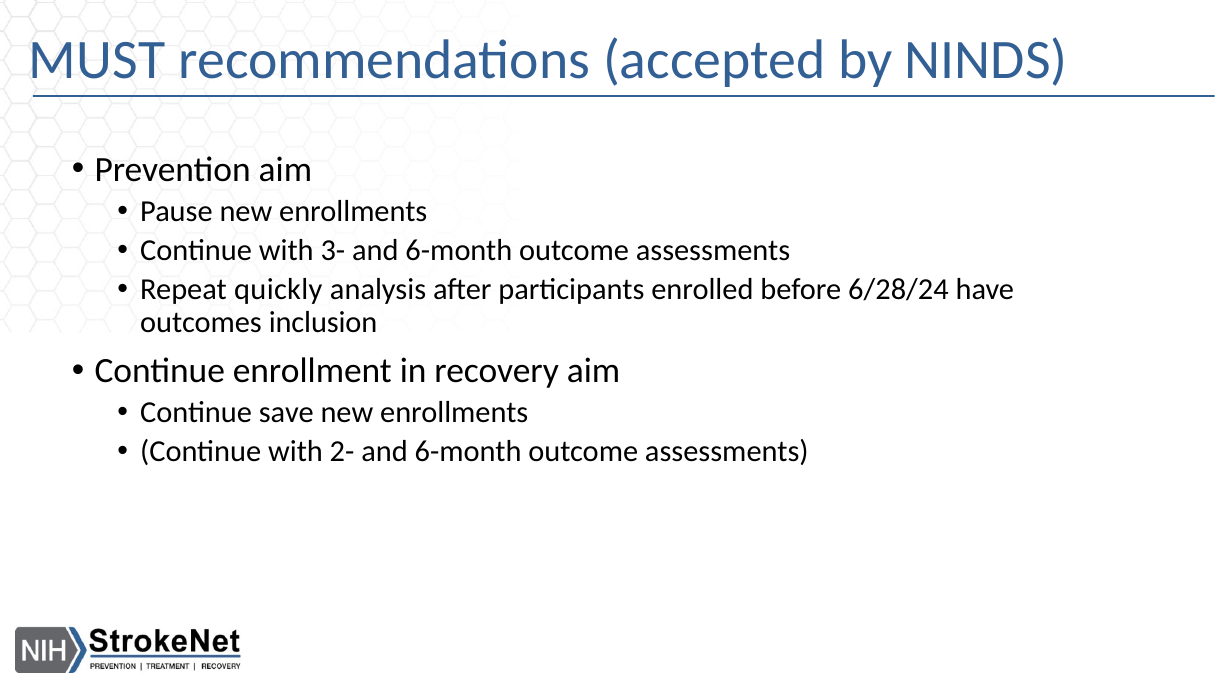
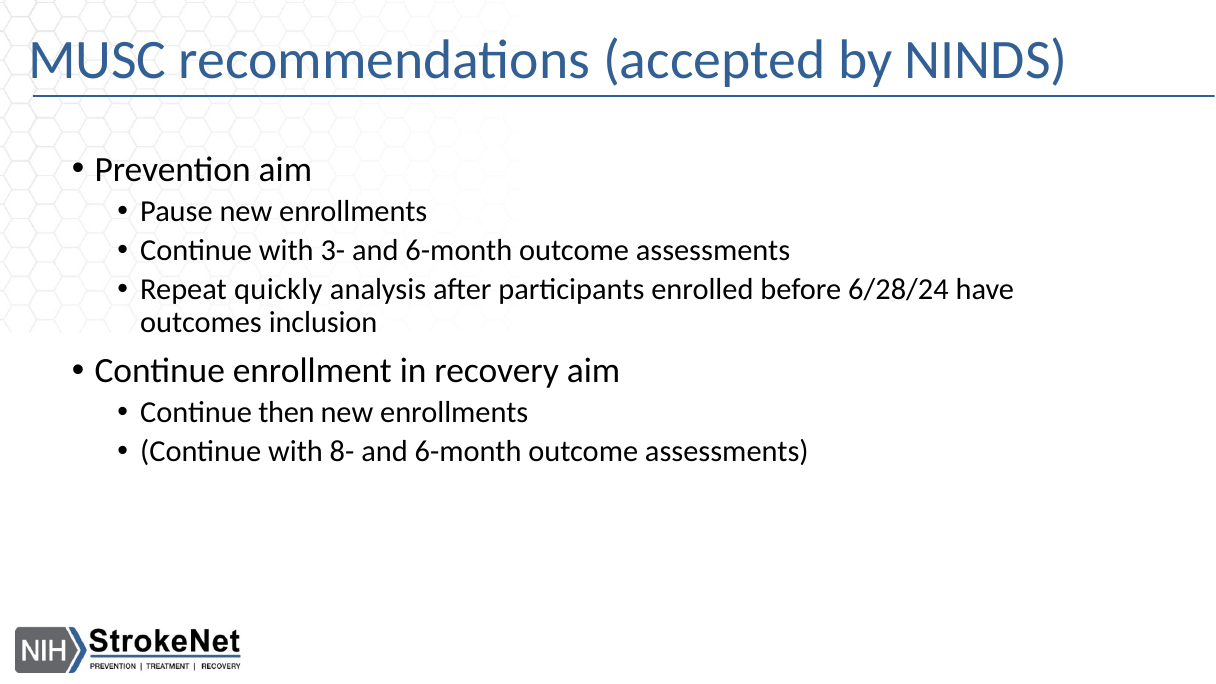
MUST: MUST -> MUSC (97, 61)
save: save -> then (286, 413)
2-: 2- -> 8- (342, 452)
